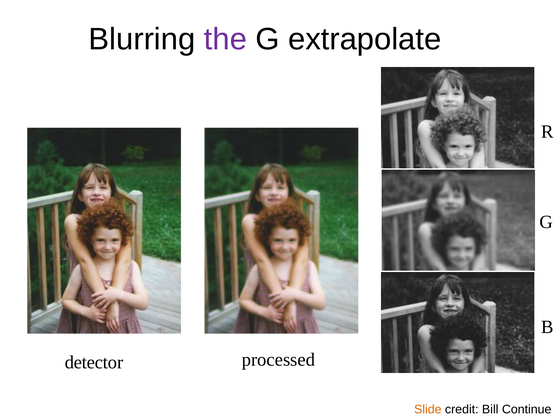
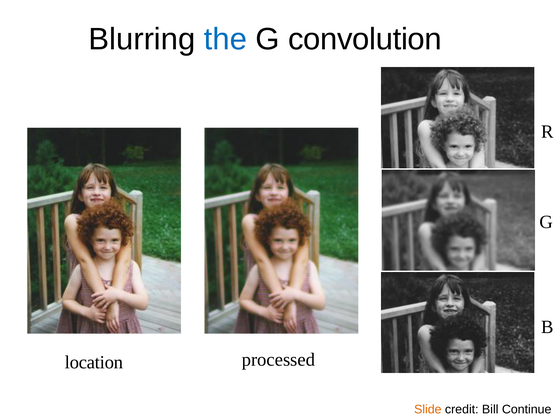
the colour: purple -> blue (225, 39)
extrapolate: extrapolate -> convolution (365, 39)
detector: detector -> location (94, 362)
